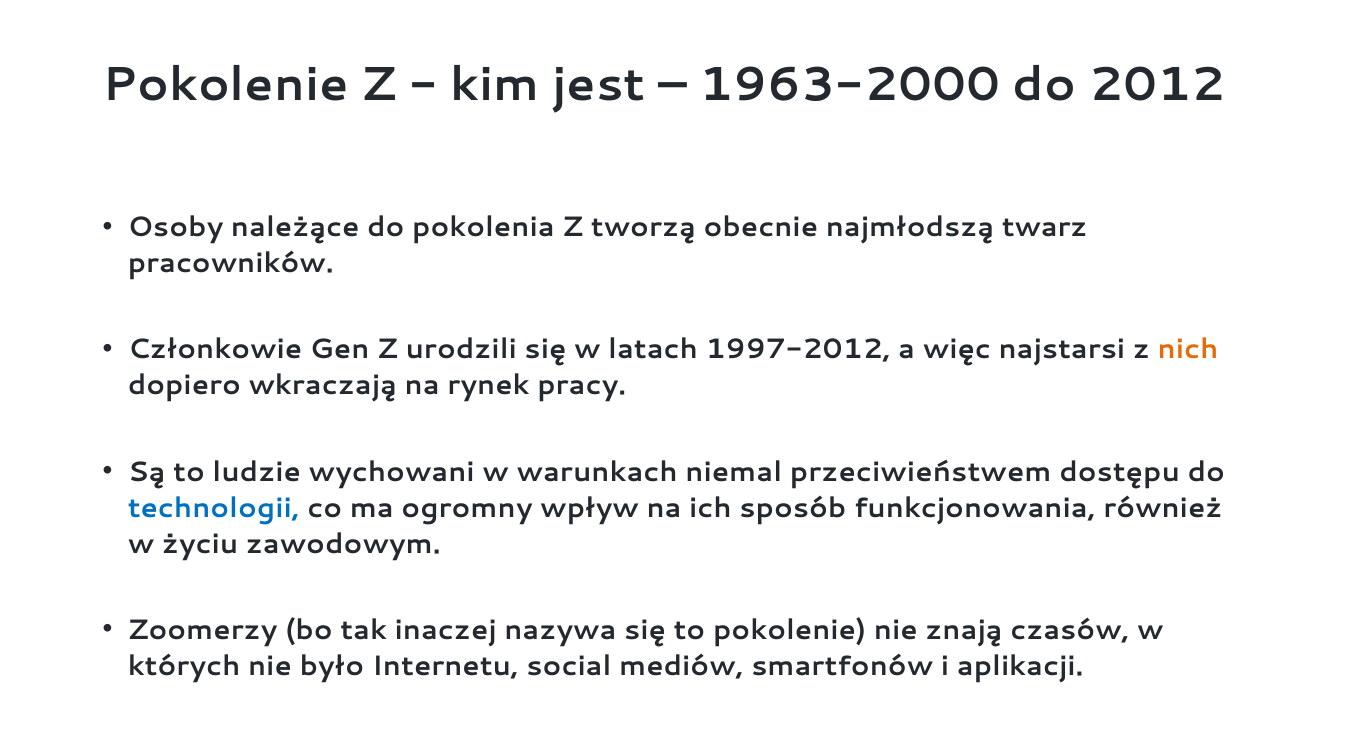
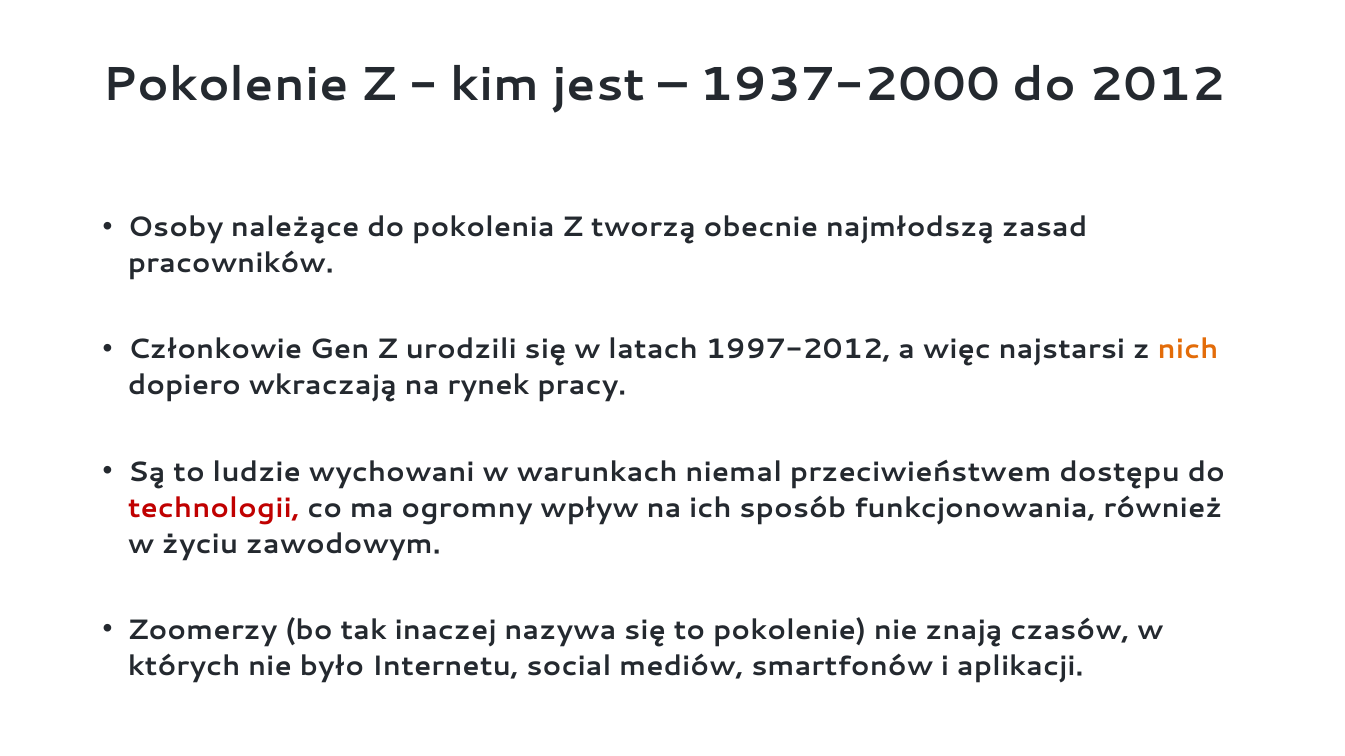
1963-2000: 1963-2000 -> 1937-2000 (850, 84)
twarz: twarz -> zasad (1045, 228)
technologii colour: blue -> red (214, 508)
